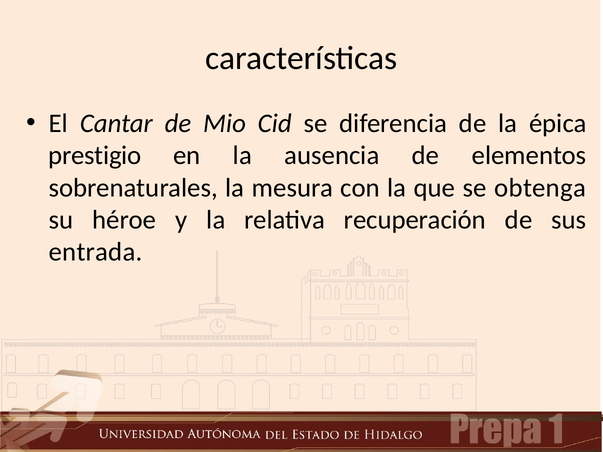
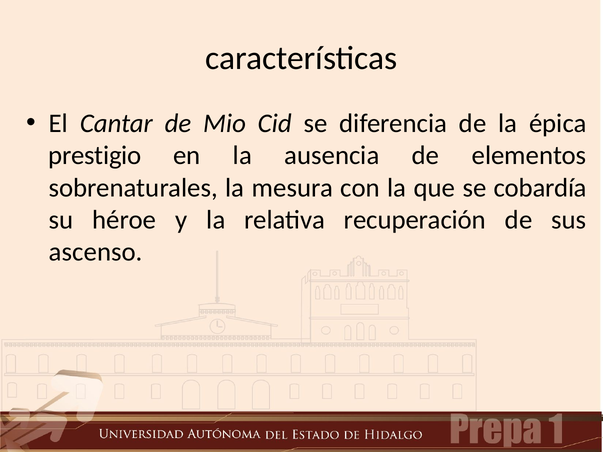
obtenga: obtenga -> cobardía (540, 188)
entrada: entrada -> ascenso (96, 252)
